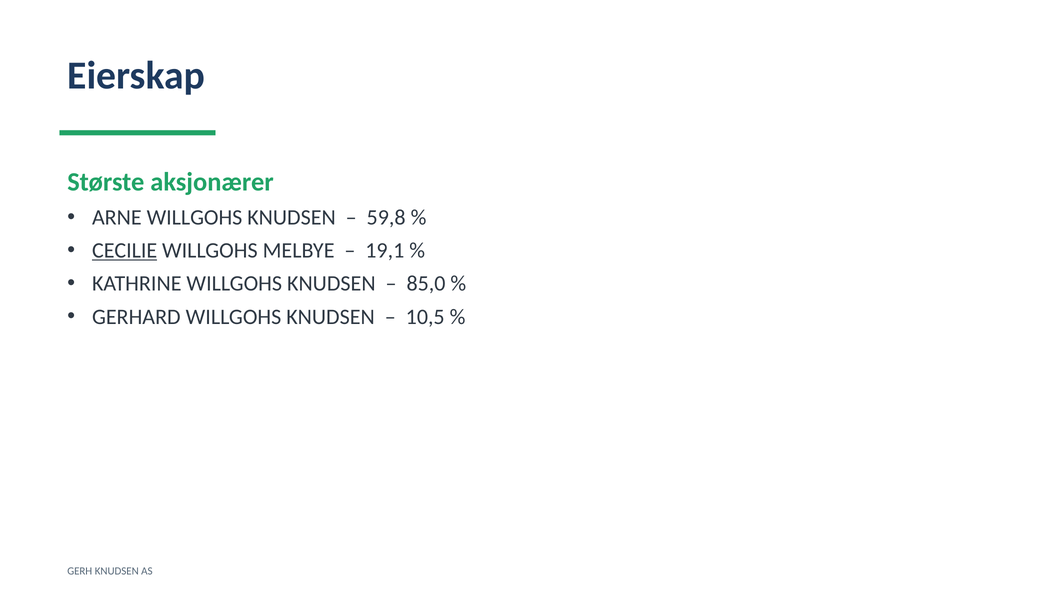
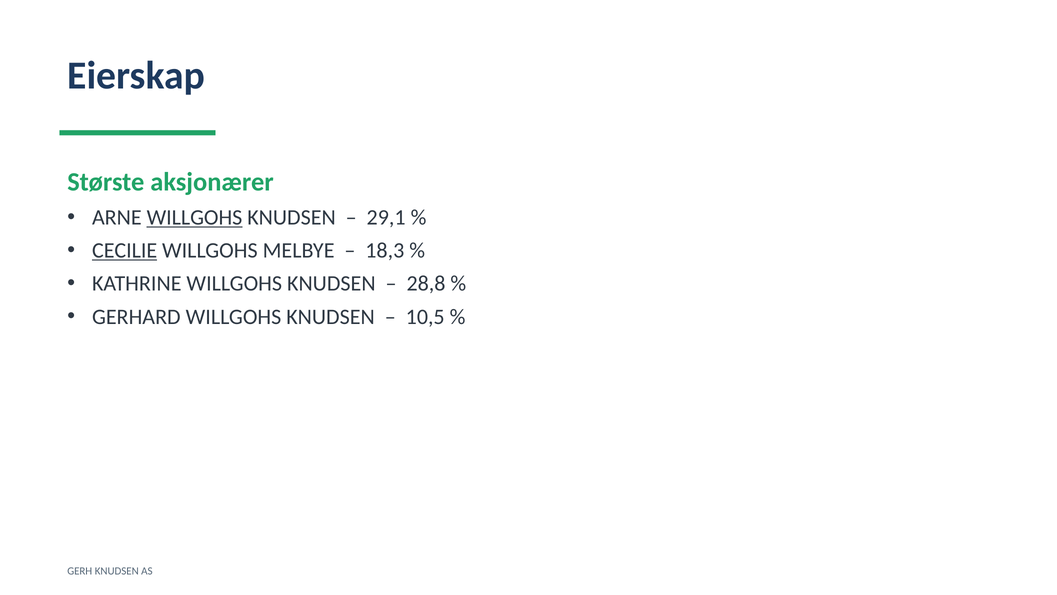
WILLGOHS underline: none -> present (195, 217)
59,8: 59,8 -> 29,1 (386, 217)
19,1: 19,1 -> 18,3 (385, 250)
85,0: 85,0 -> 28,8 (426, 283)
